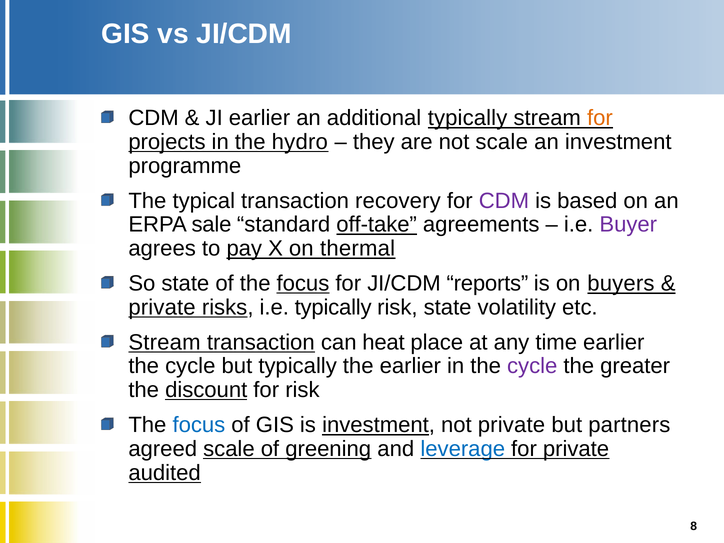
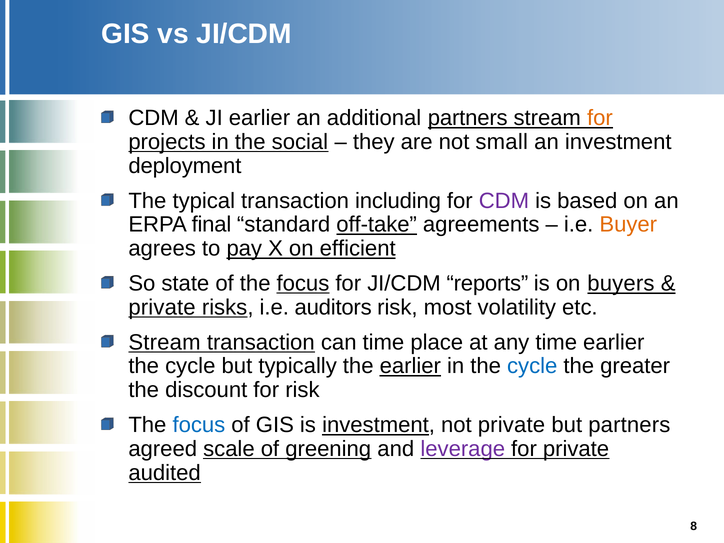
additional typically: typically -> partners (468, 118)
hydro: hydro -> social (300, 142)
not scale: scale -> small (502, 142)
programme: programme -> deployment (185, 166)
recovery: recovery -> including (398, 201)
sale: sale -> final (211, 225)
Buyer colour: purple -> orange (628, 225)
thermal: thermal -> efficient (358, 248)
i.e typically: typically -> auditors (333, 307)
risk state: state -> most (448, 307)
can heat: heat -> time (383, 342)
earlier underline: none -> present (410, 366)
cycle colour: purple -> blue (532, 366)
discount underline: present -> none (206, 390)
leverage colour: blue -> purple (463, 449)
